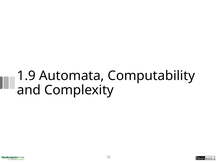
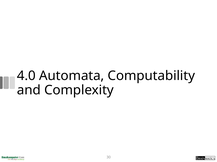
1.9: 1.9 -> 4.0 (26, 76)
